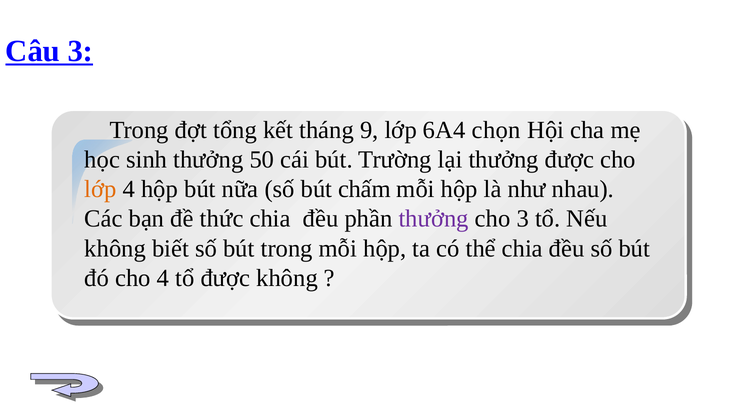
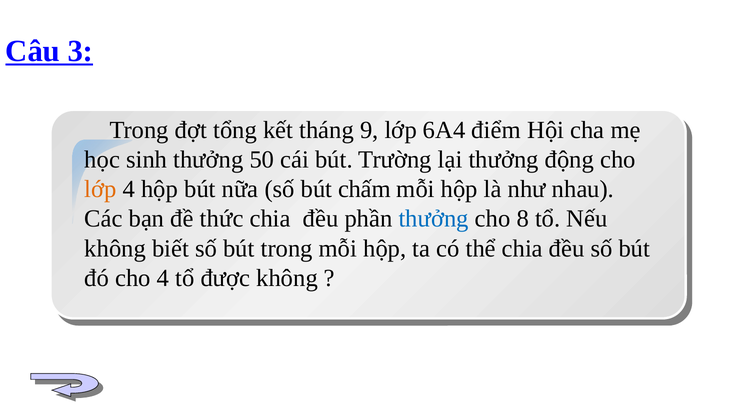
chọn: chọn -> điểm (496, 130)
thưởng được: được -> động (569, 160)
thưởng colour: purple -> blue (434, 219)
cho 3: 3 -> 8 (523, 219)
